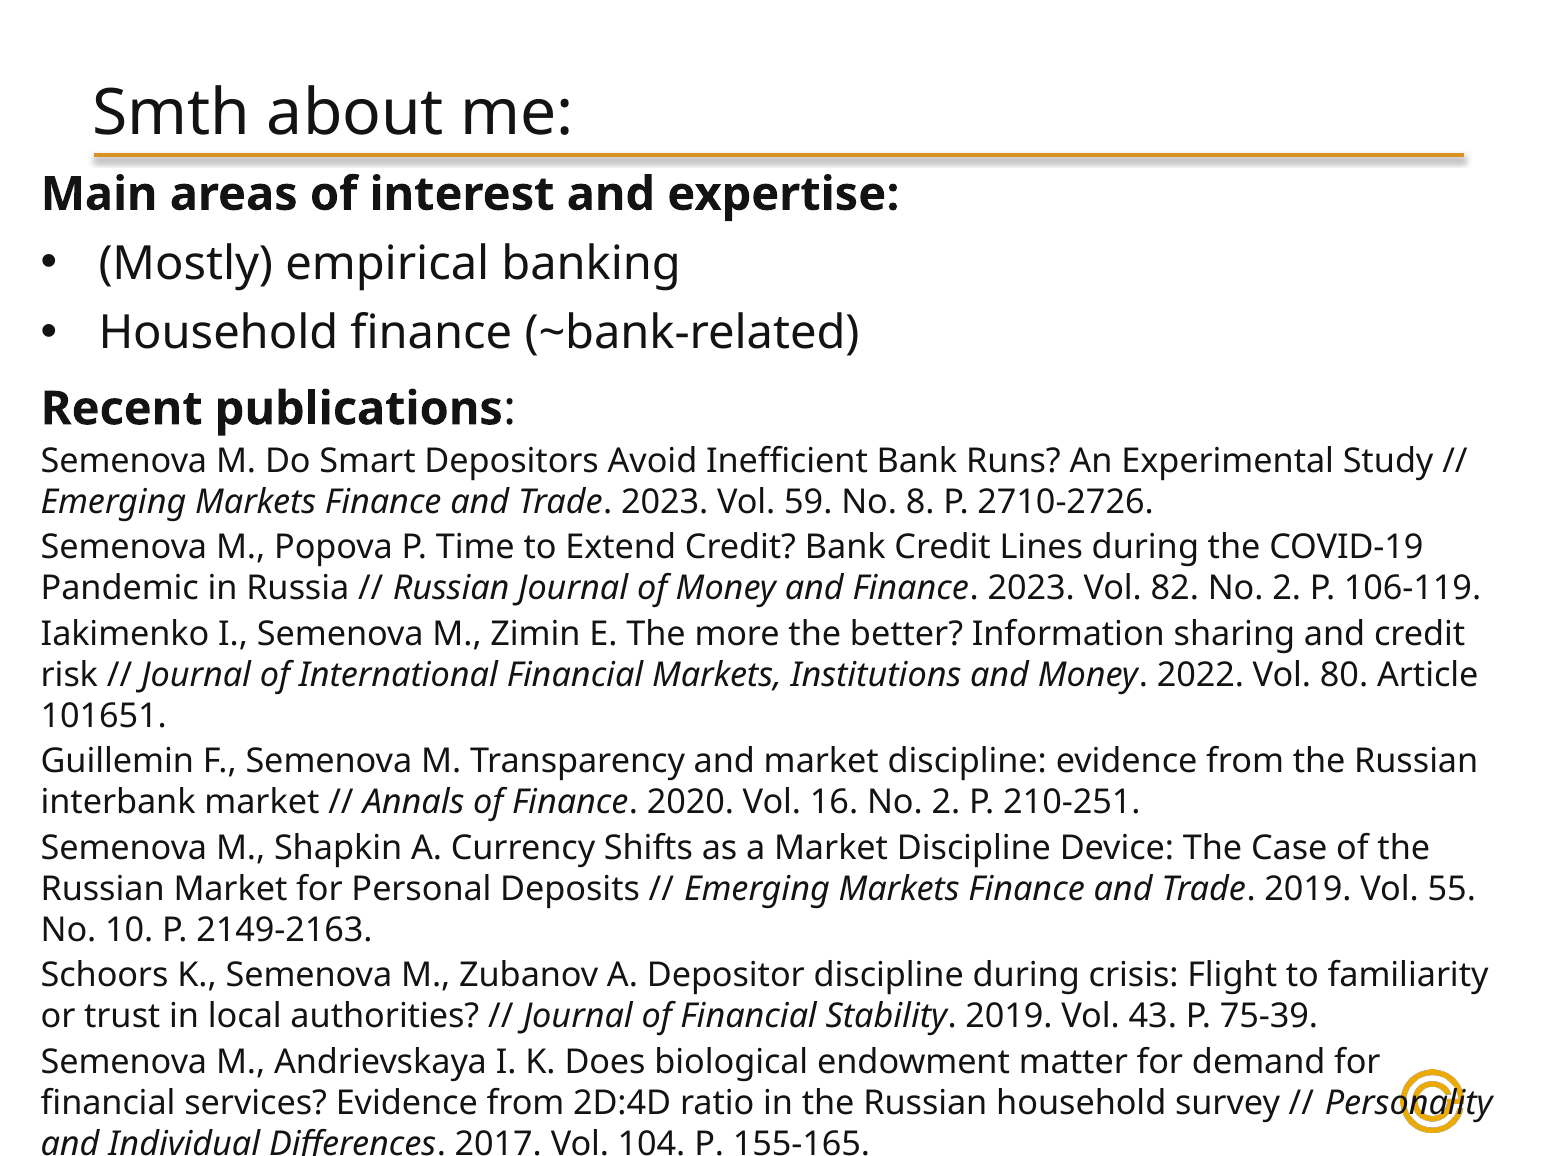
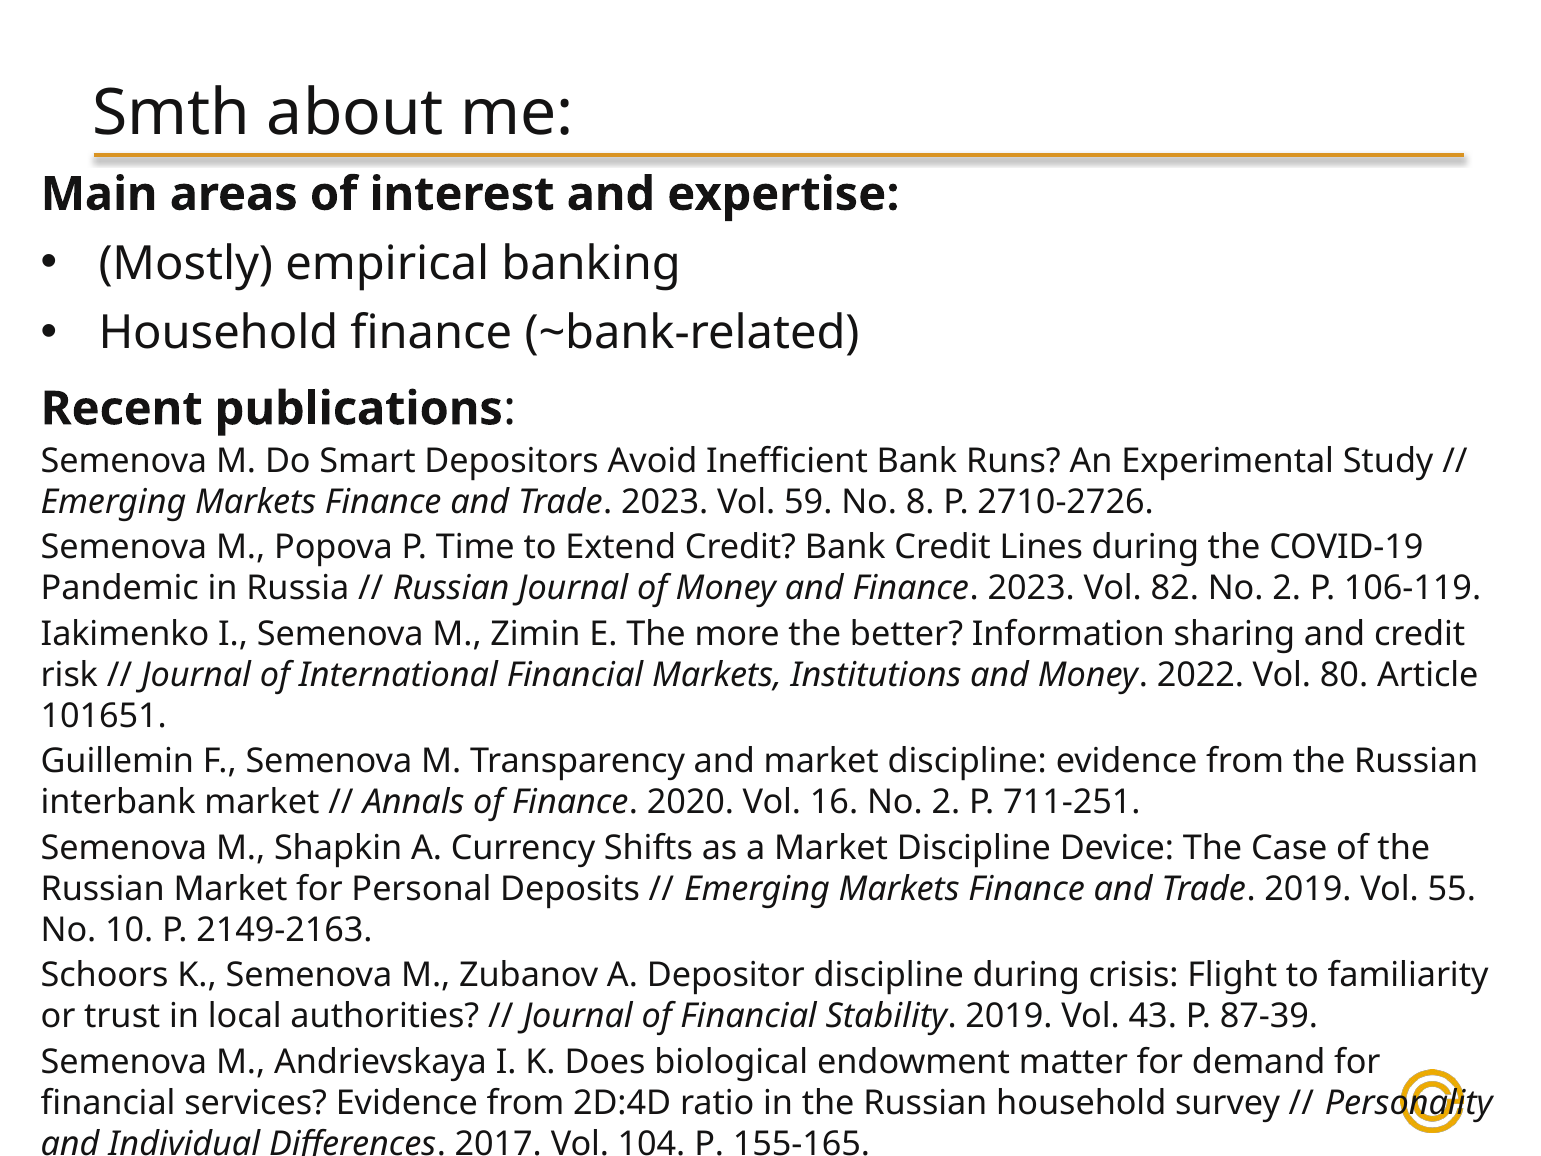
210-251: 210-251 -> 711-251 (1072, 802)
75-39: 75-39 -> 87-39 (1269, 1016)
